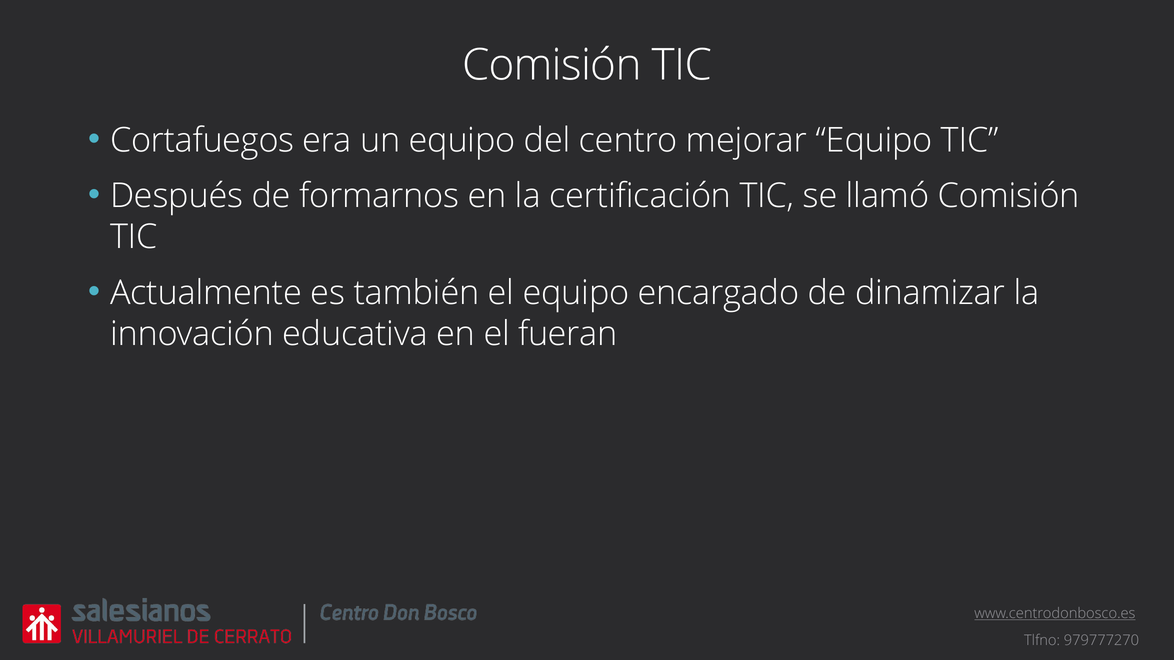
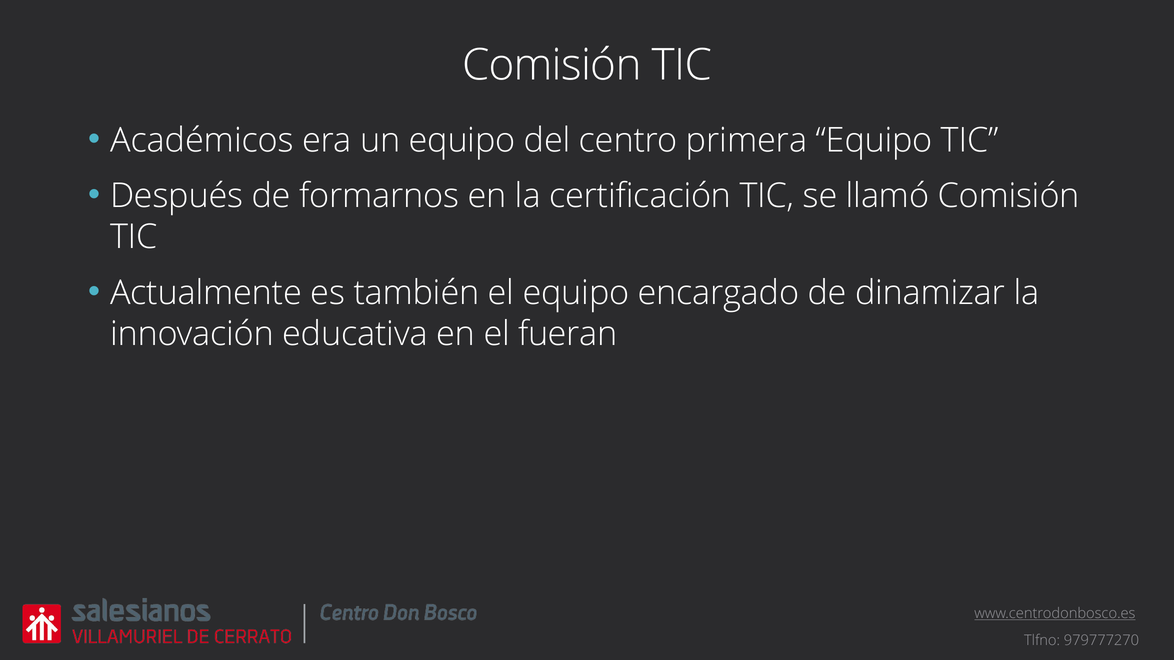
Cortafuegos: Cortafuegos -> Académicos (202, 140)
mejorar: mejorar -> primera (747, 140)
